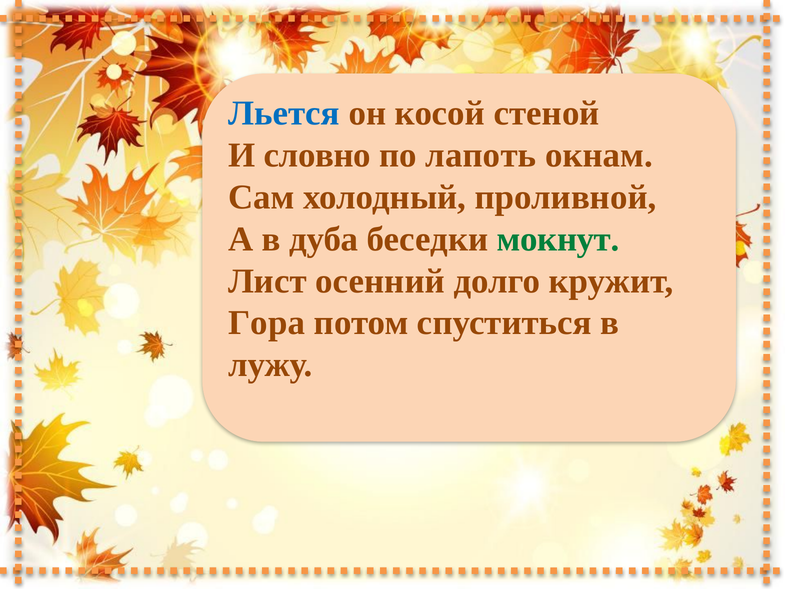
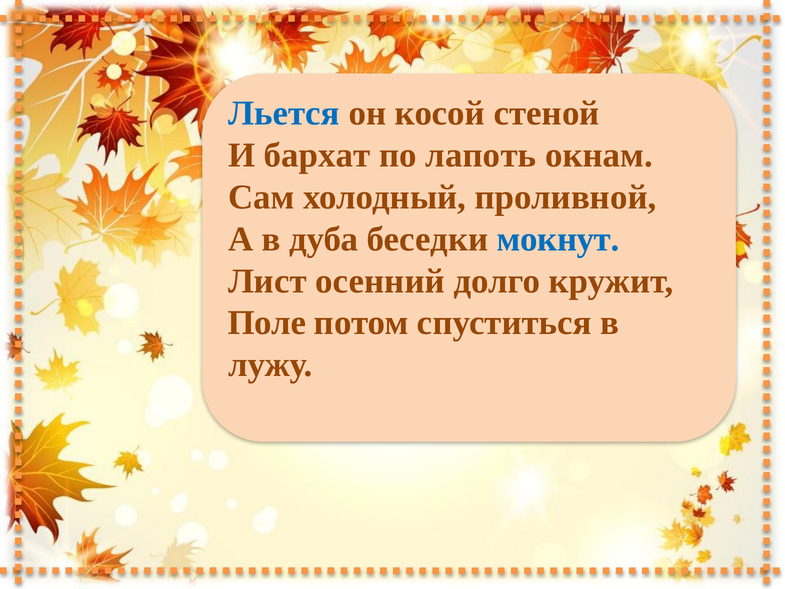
словно: словно -> бархат (317, 155)
мокнут colour: green -> blue (558, 239)
Гора: Гора -> Поле (267, 323)
